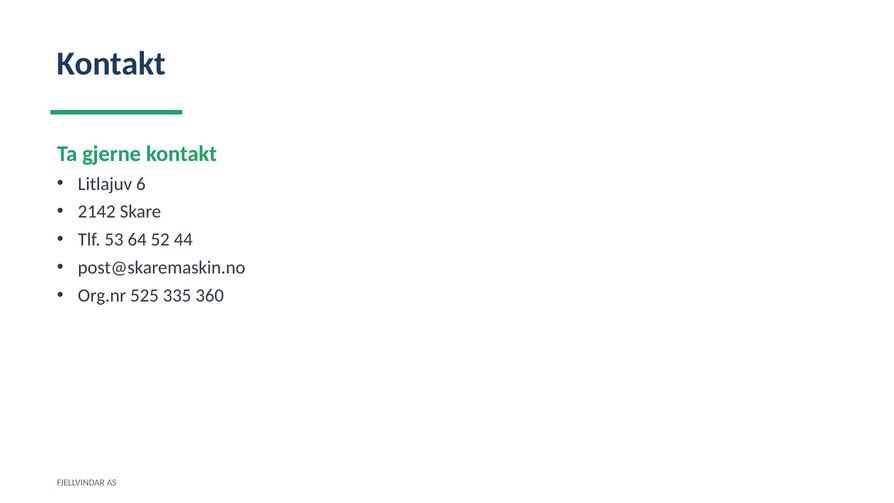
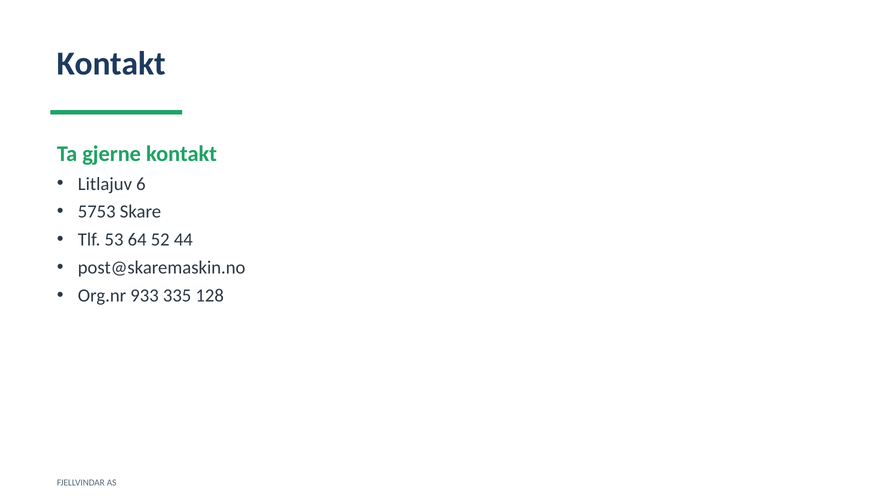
2142: 2142 -> 5753 (97, 212)
525: 525 -> 933 (145, 296)
360: 360 -> 128 (210, 296)
